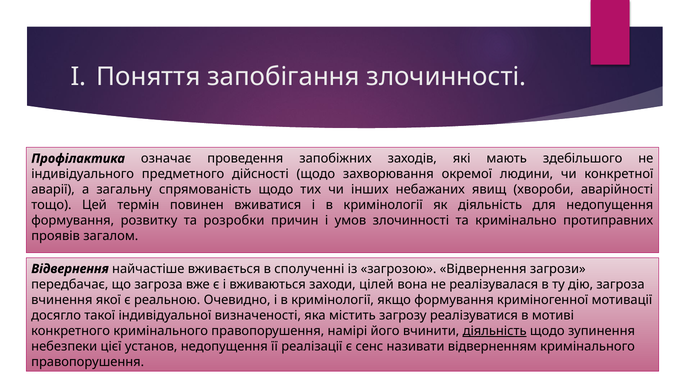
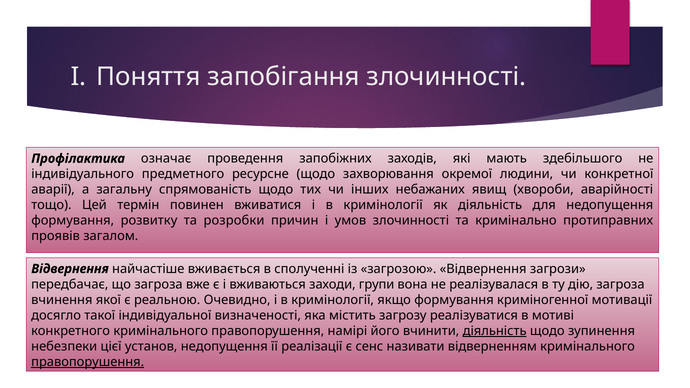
дійсності: дійсності -> ресурсне (260, 174)
цілей: цілей -> групи (377, 284)
правопорушення underline: none -> present (88, 362)
